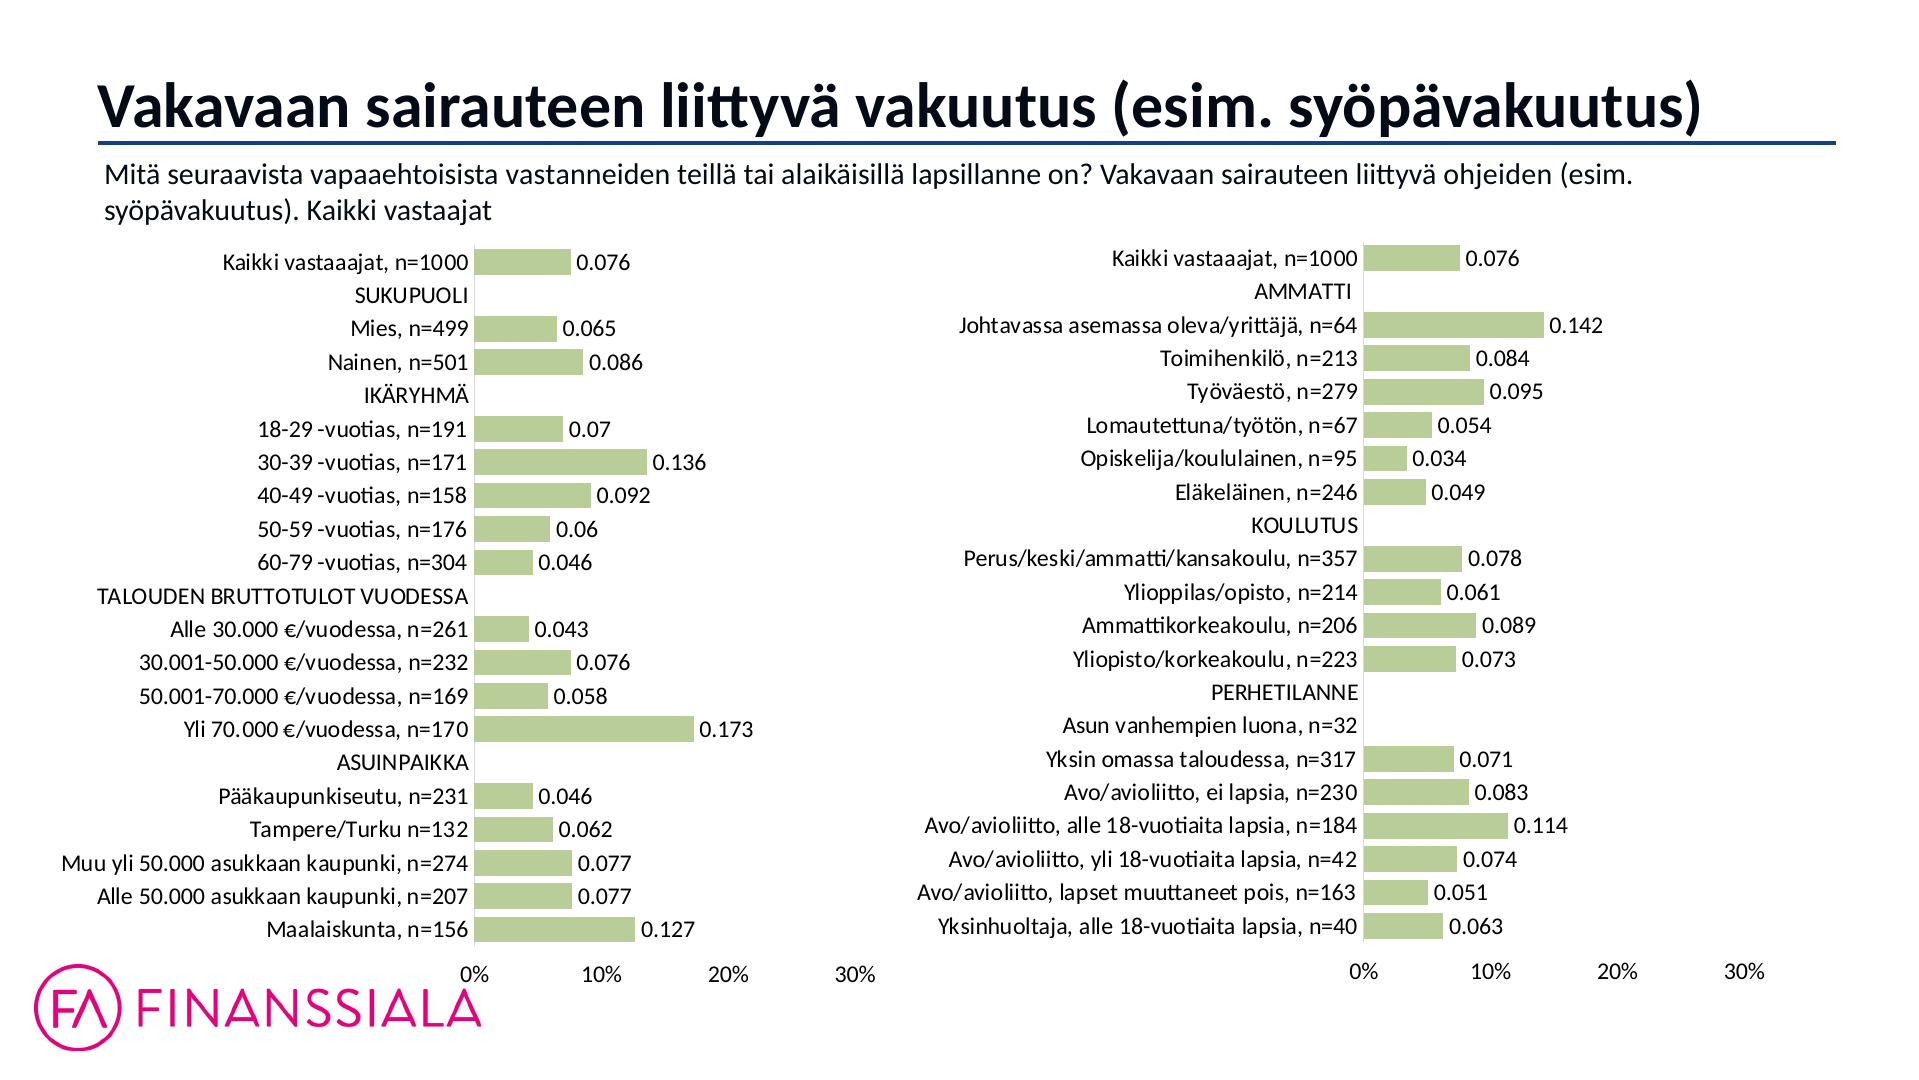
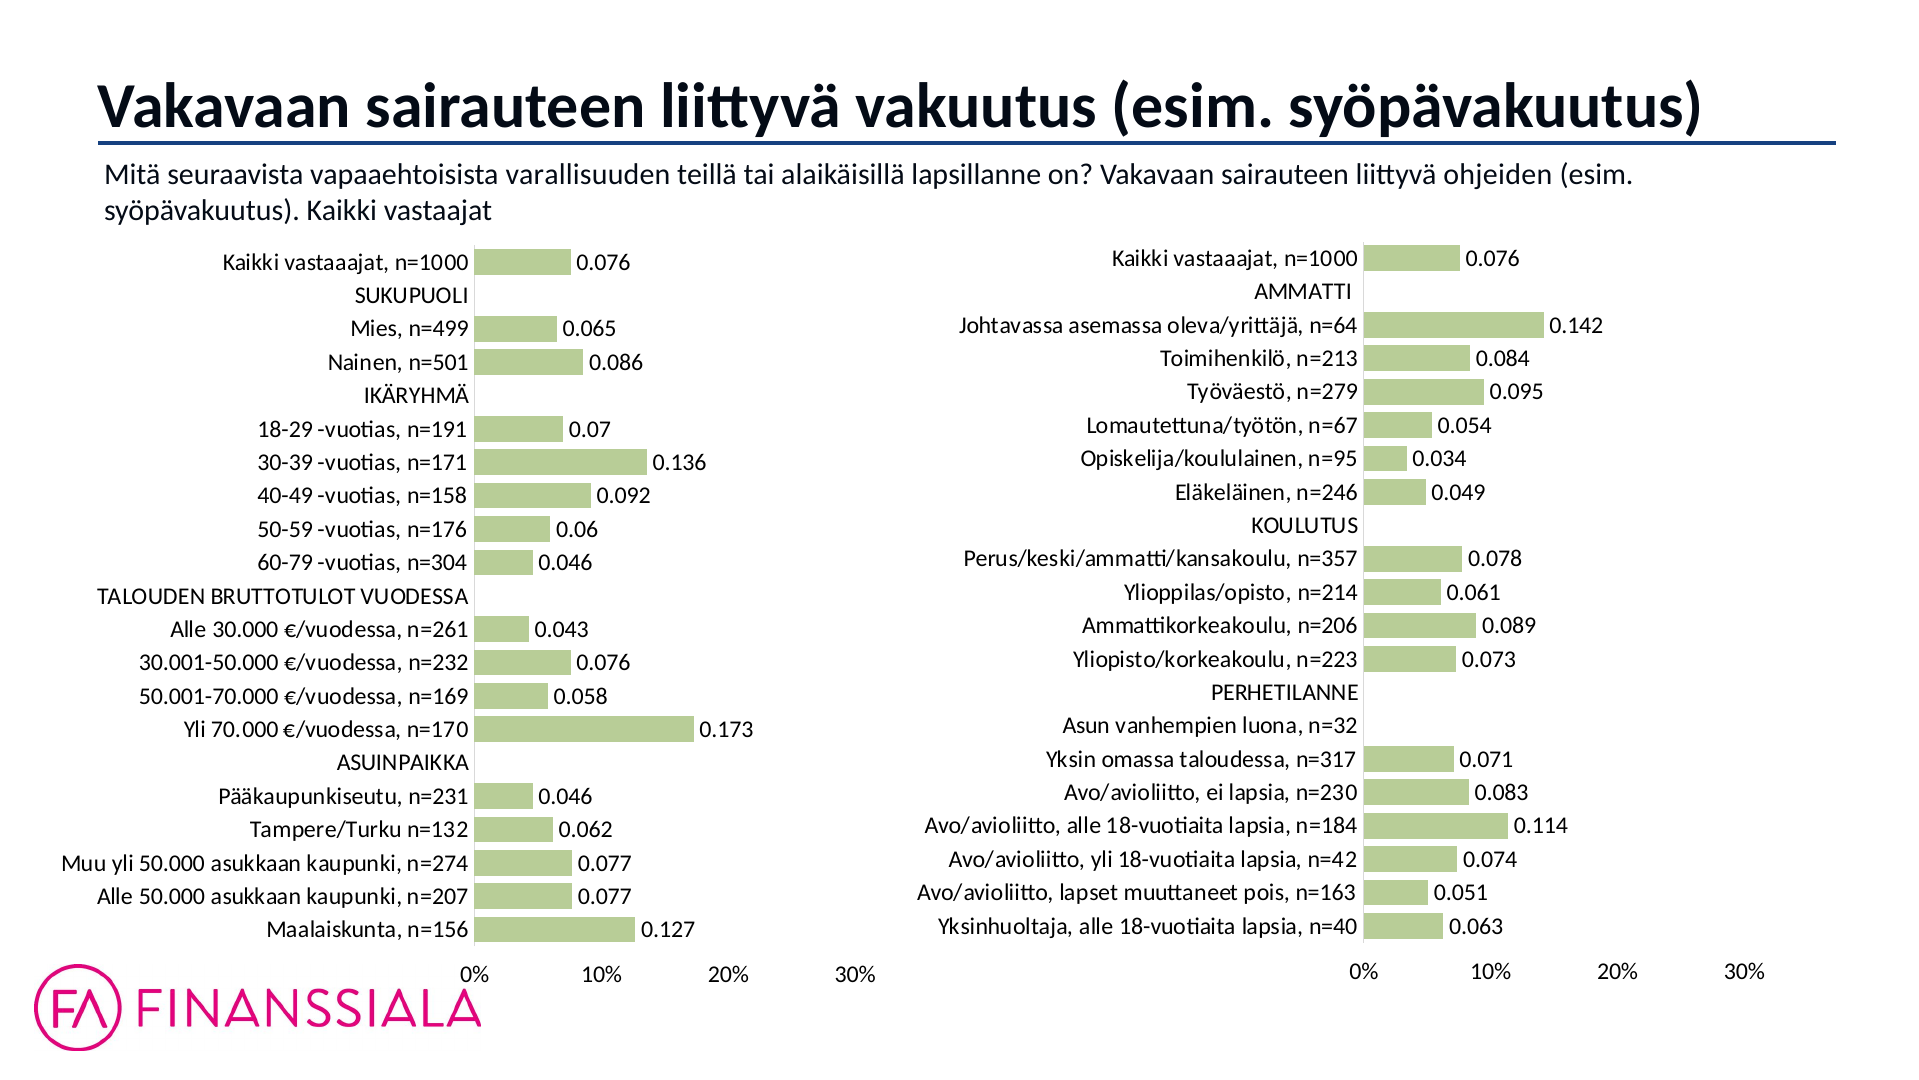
vastanneiden: vastanneiden -> varallisuuden (588, 174)
